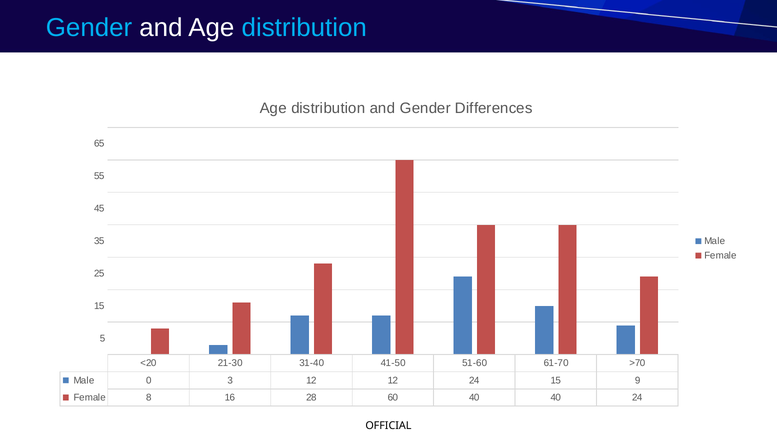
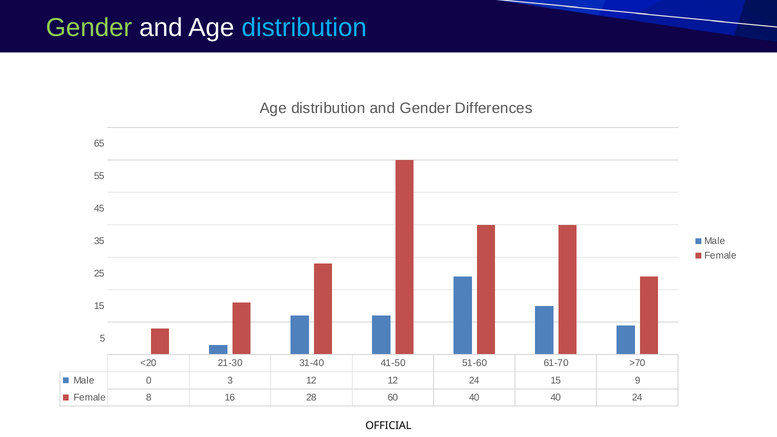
Gender colour: light blue -> light green (89, 28)
